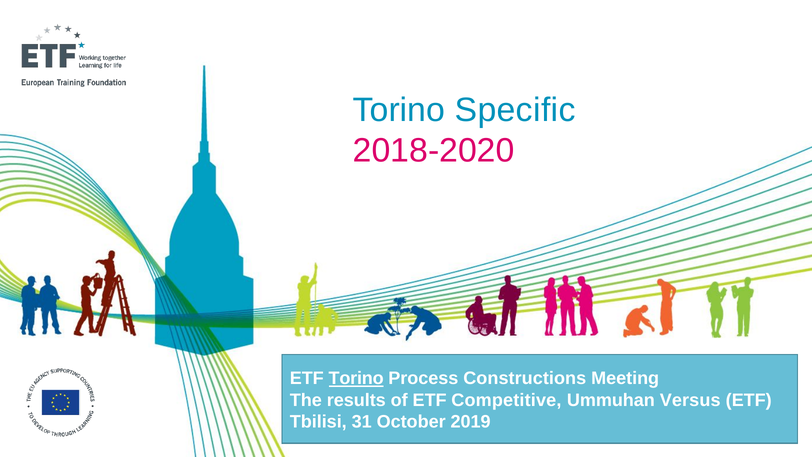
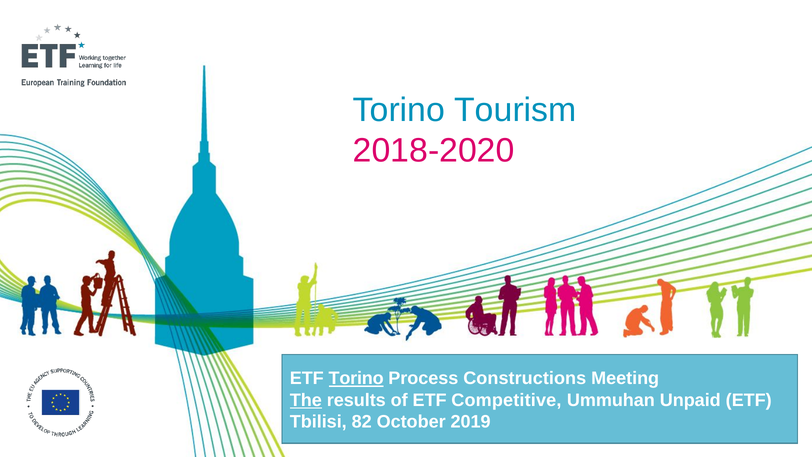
Specific: Specific -> Tourism (515, 110)
The underline: none -> present (306, 400)
Versus: Versus -> Unpaid (690, 400)
31: 31 -> 82 (362, 422)
